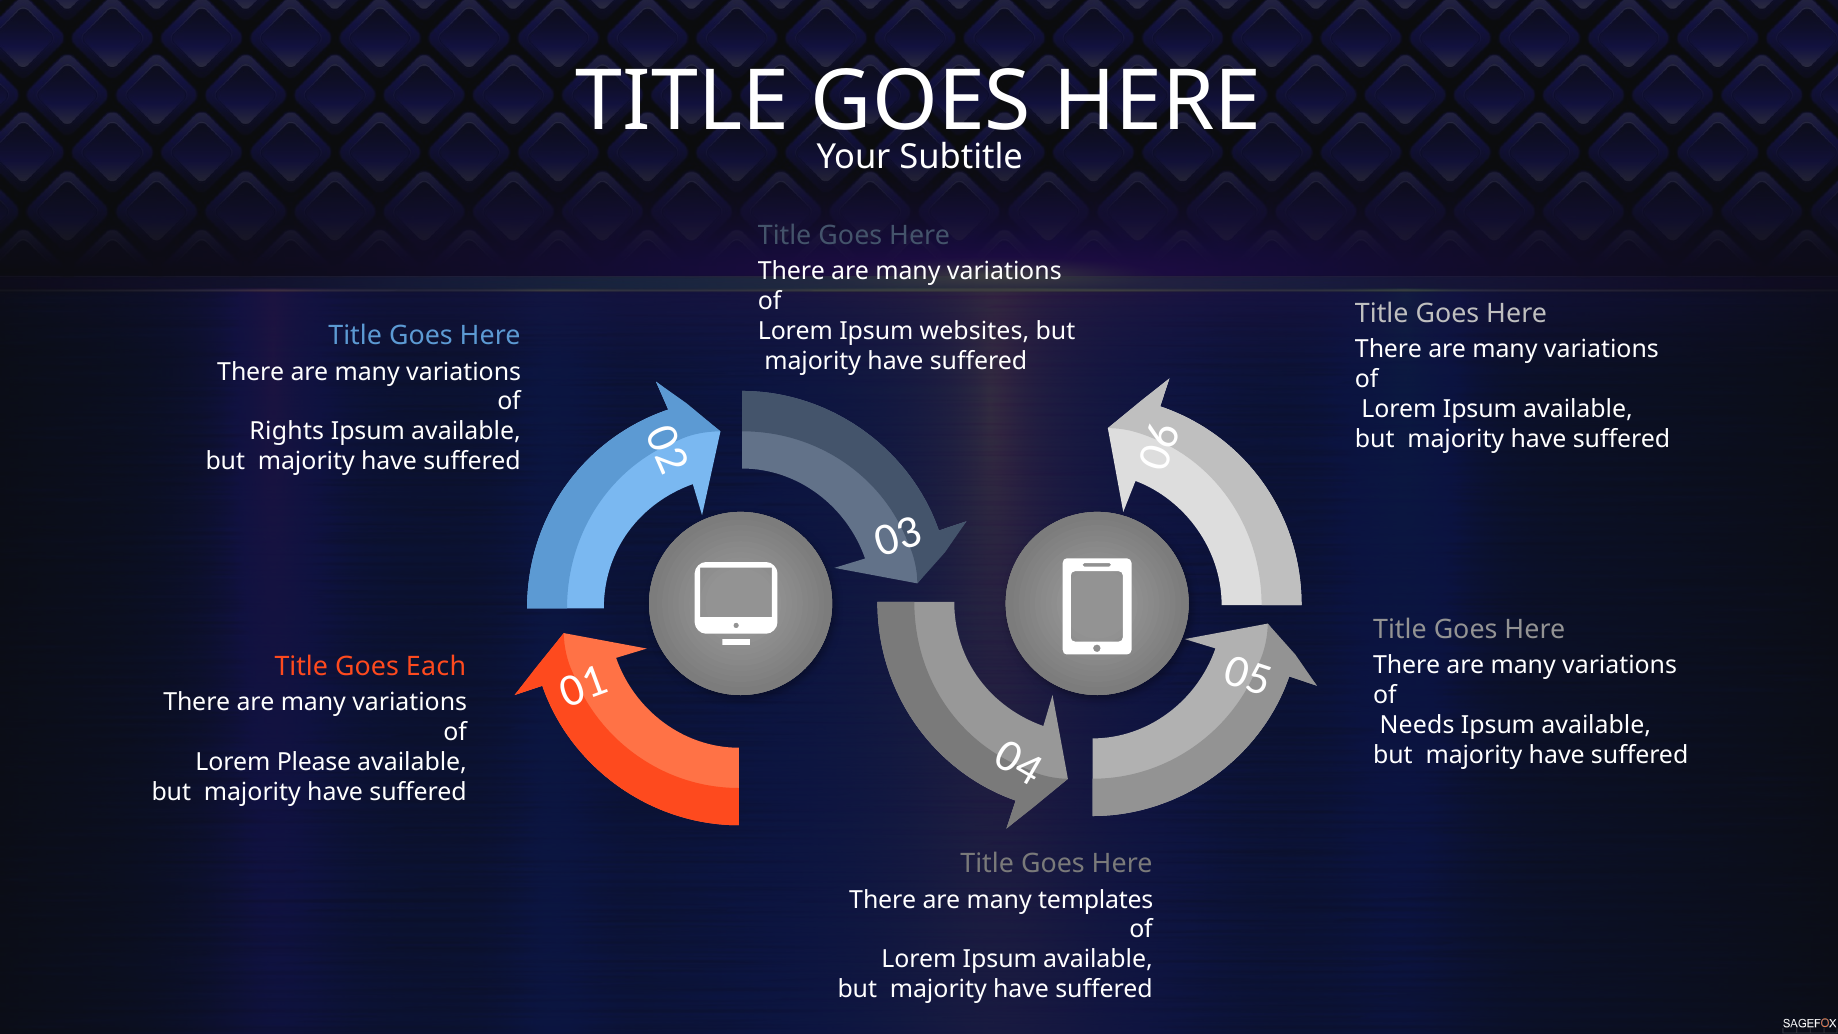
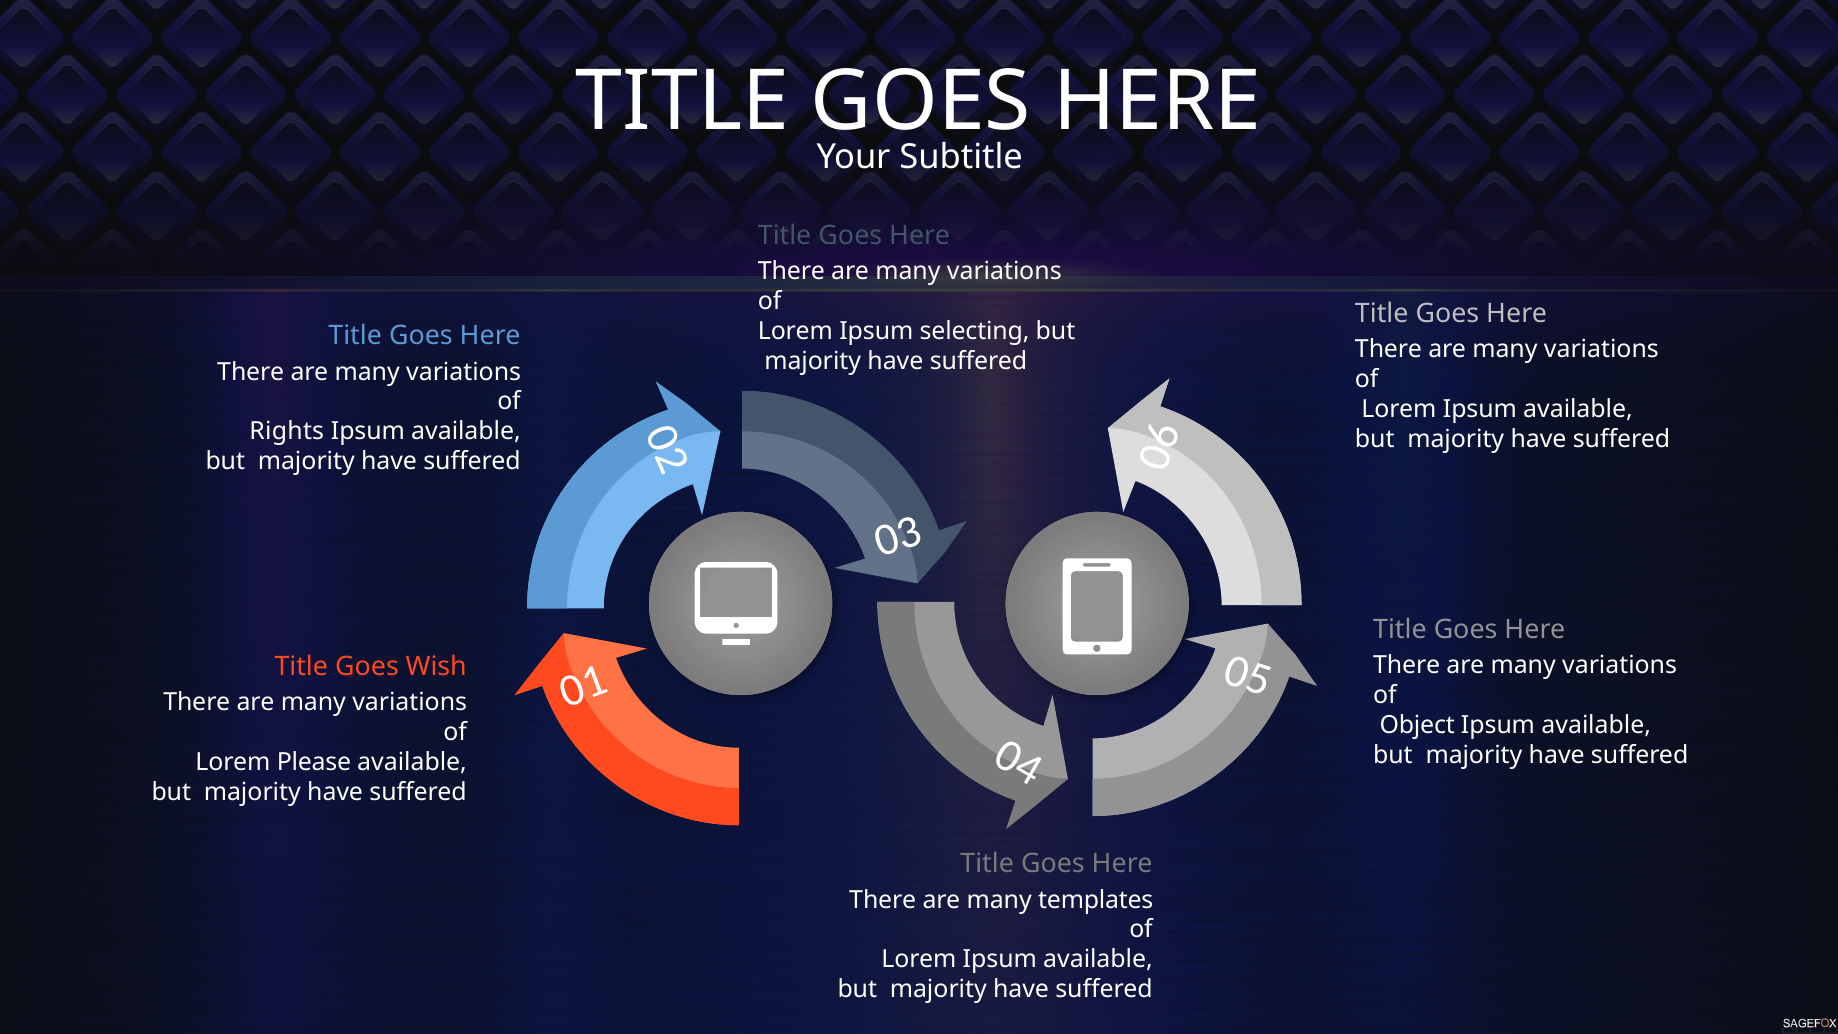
websites: websites -> selecting (975, 331)
Each: Each -> Wish (436, 666)
Needs: Needs -> Object (1417, 725)
